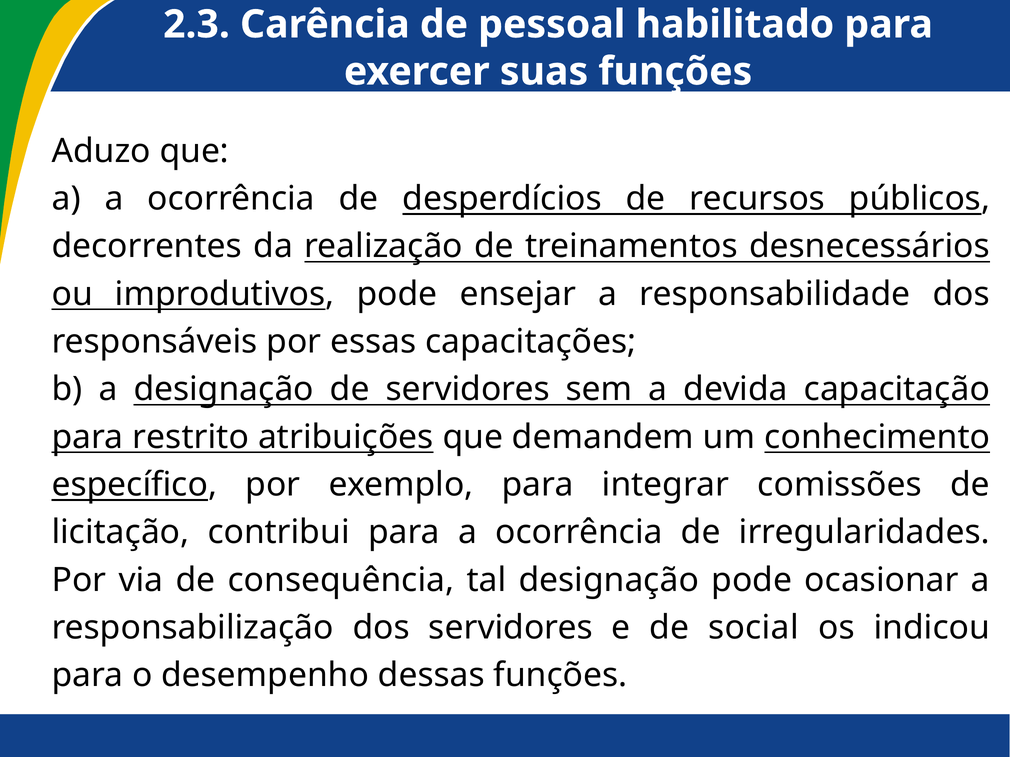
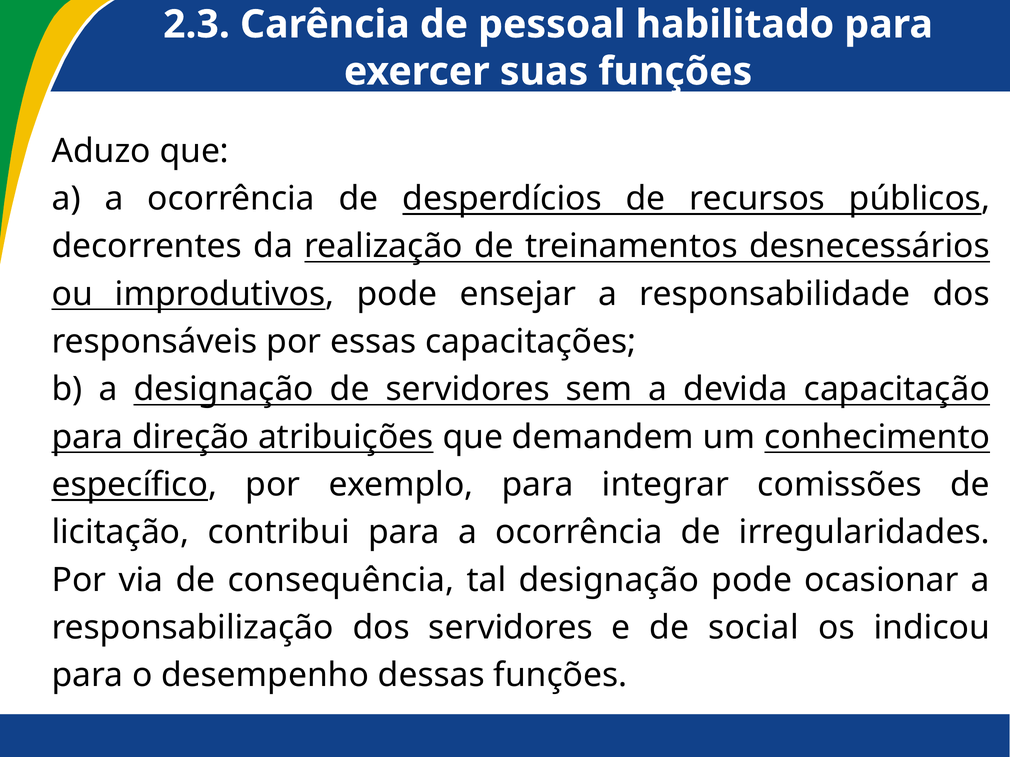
restrito: restrito -> direção (191, 437)
